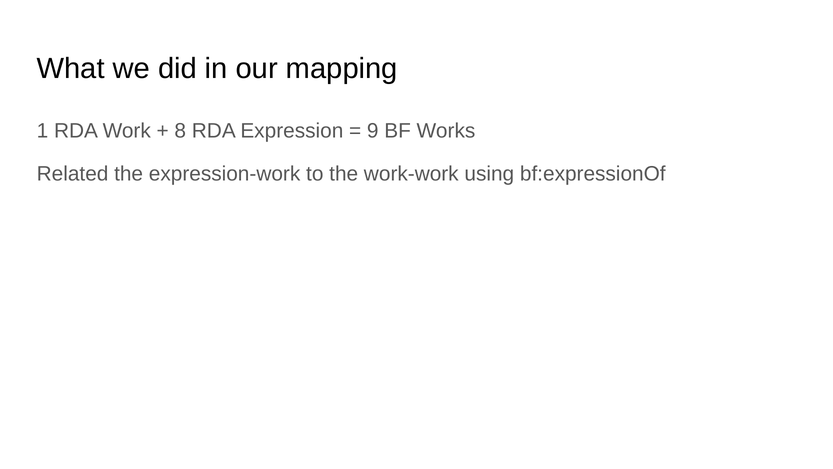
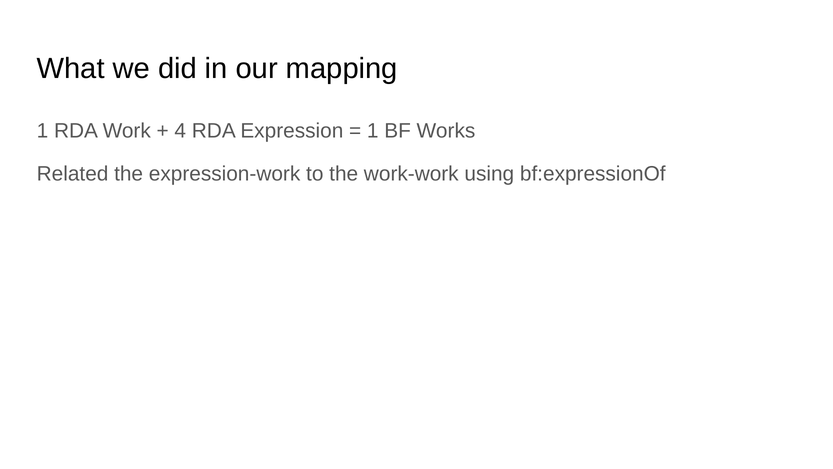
8: 8 -> 4 (180, 131)
9: 9 -> 1 (373, 131)
